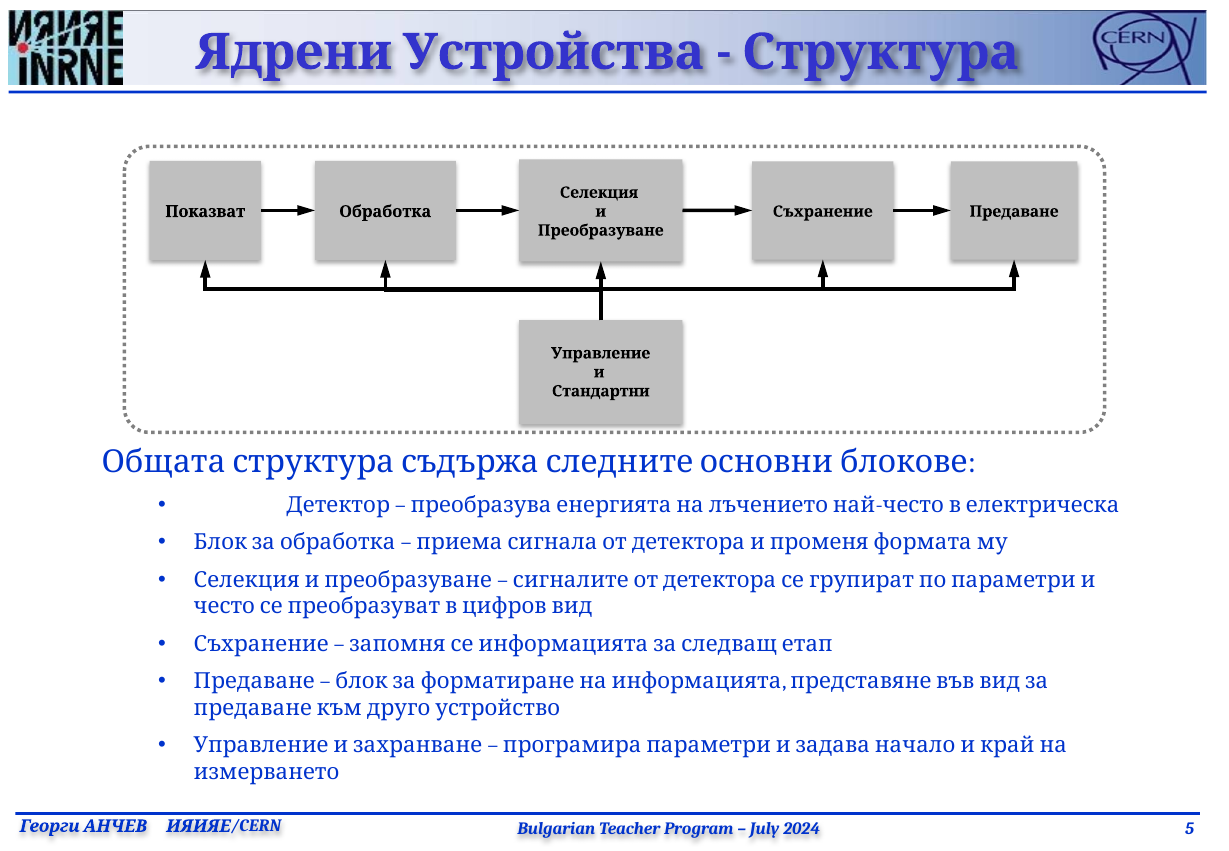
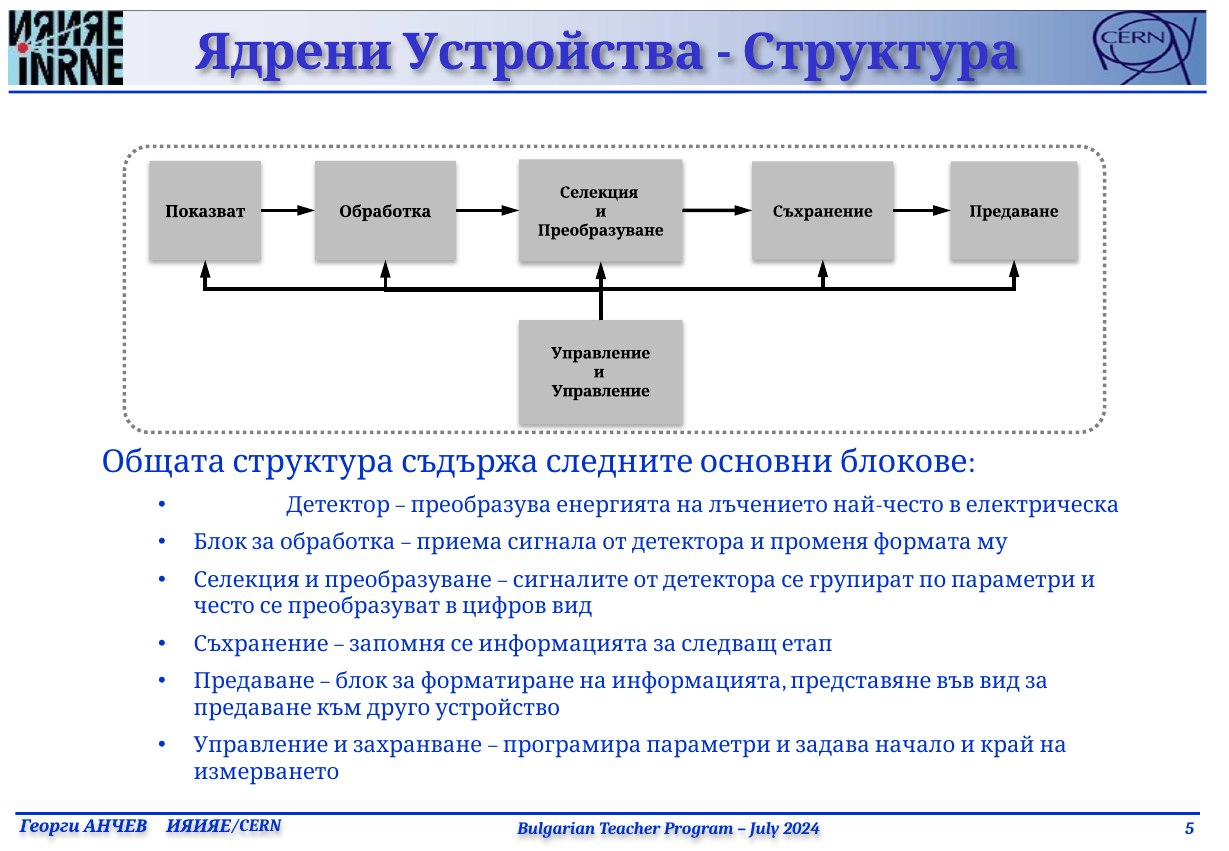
Стандартни: Стандартни -> Управление (601, 391)
